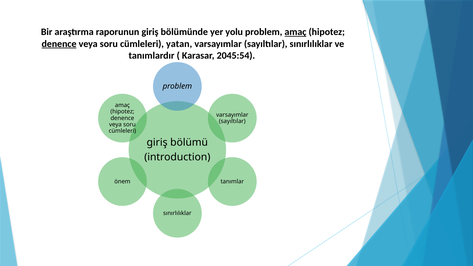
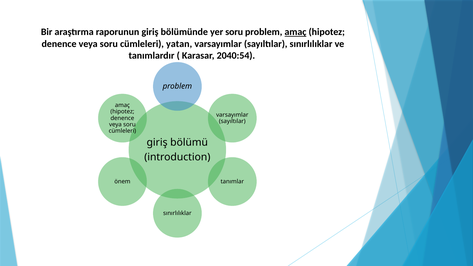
yer yolu: yolu -> soru (234, 32)
denence underline: present -> none (59, 44)
2045:54: 2045:54 -> 2040:54 (236, 56)
